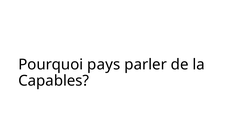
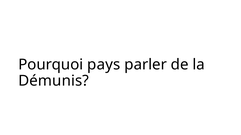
Capables: Capables -> Démunis (54, 81)
